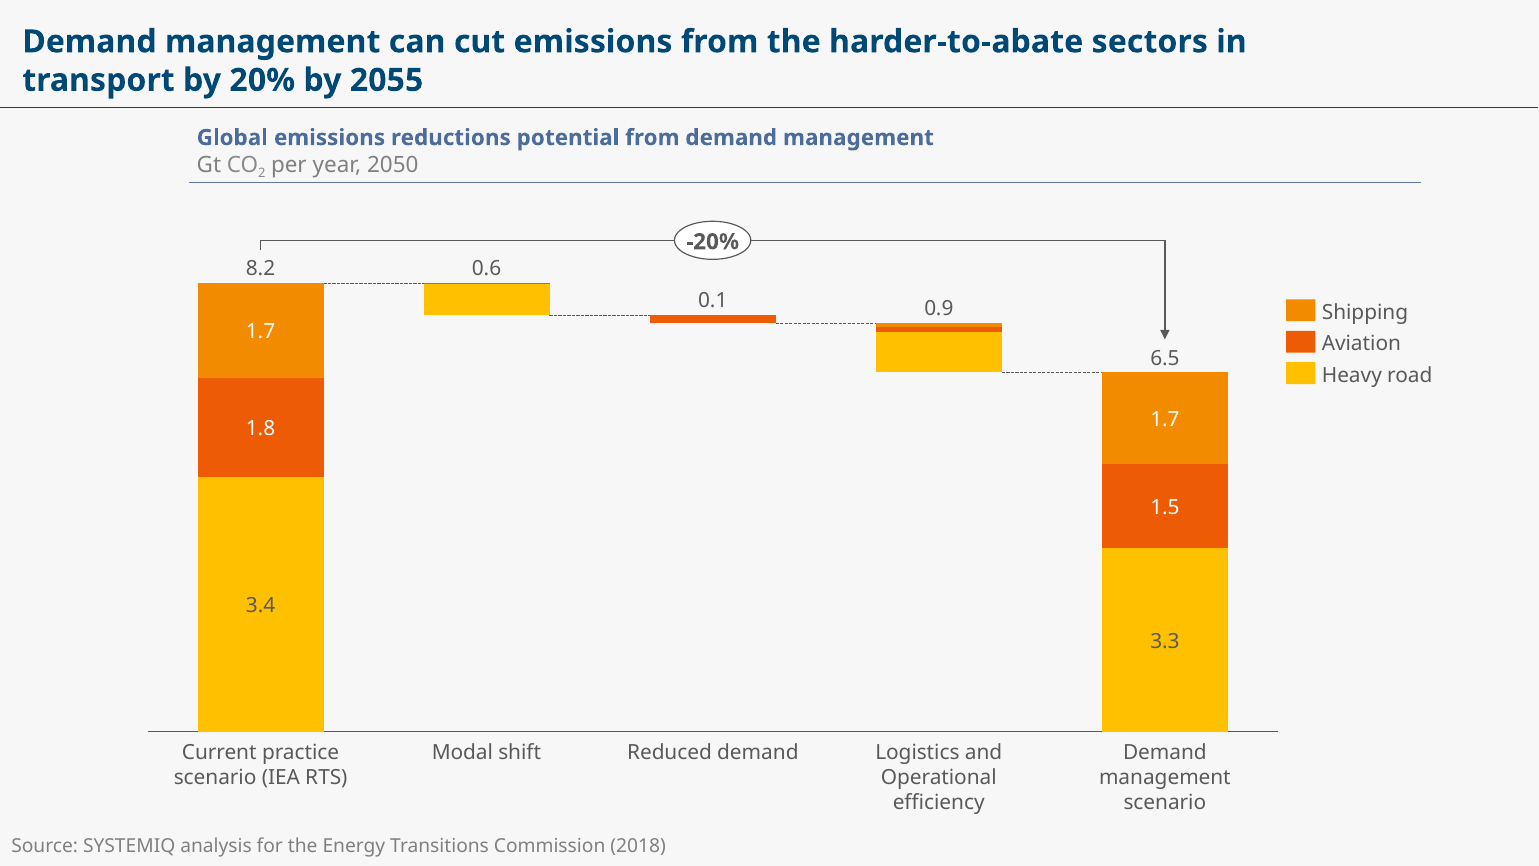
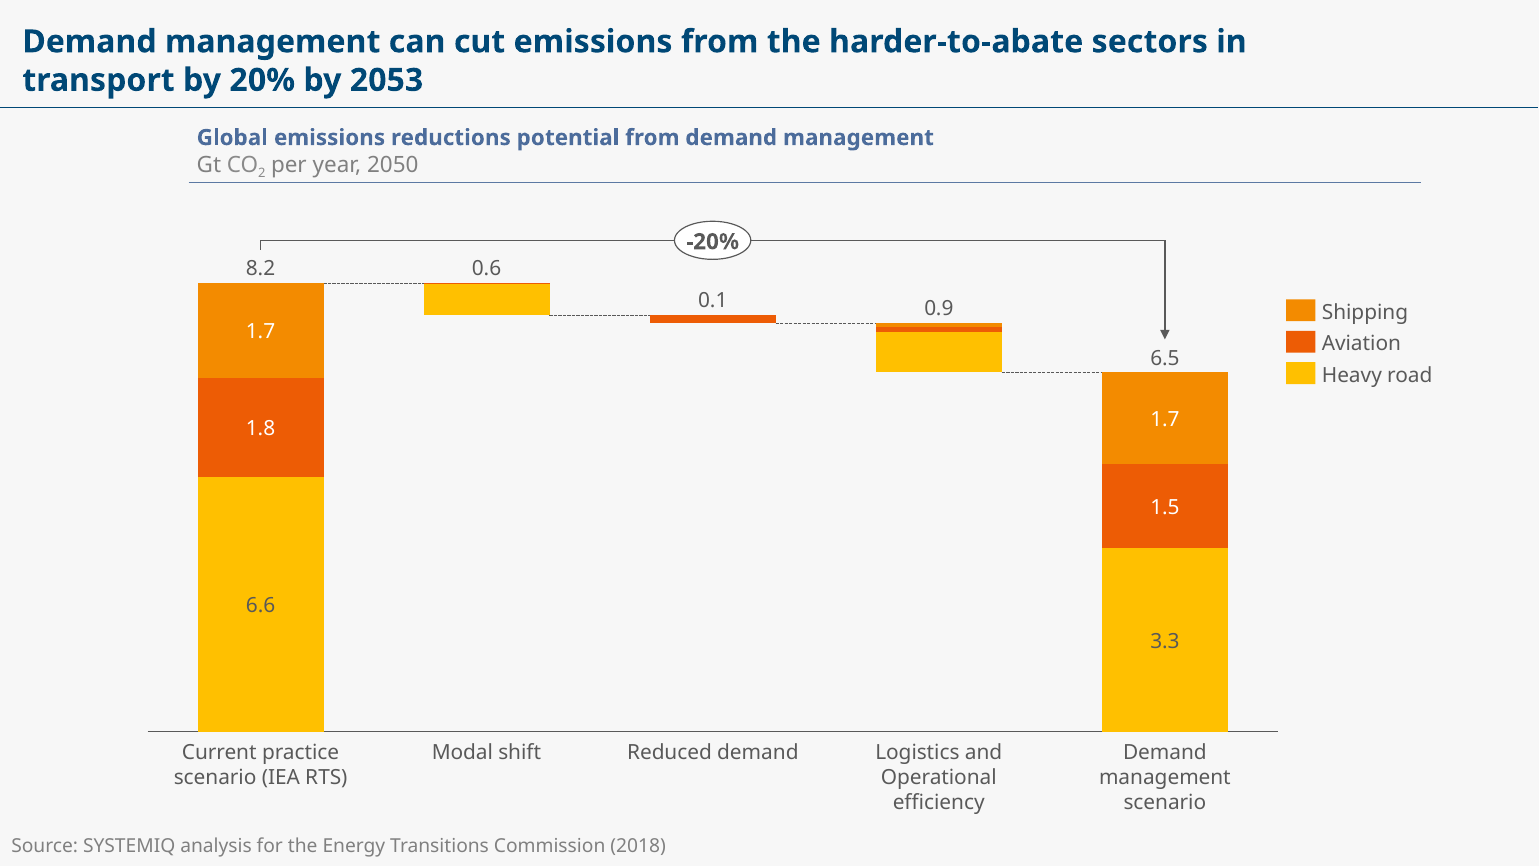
2055: 2055 -> 2053 (387, 80)
3.4: 3.4 -> 6.6 (261, 606)
